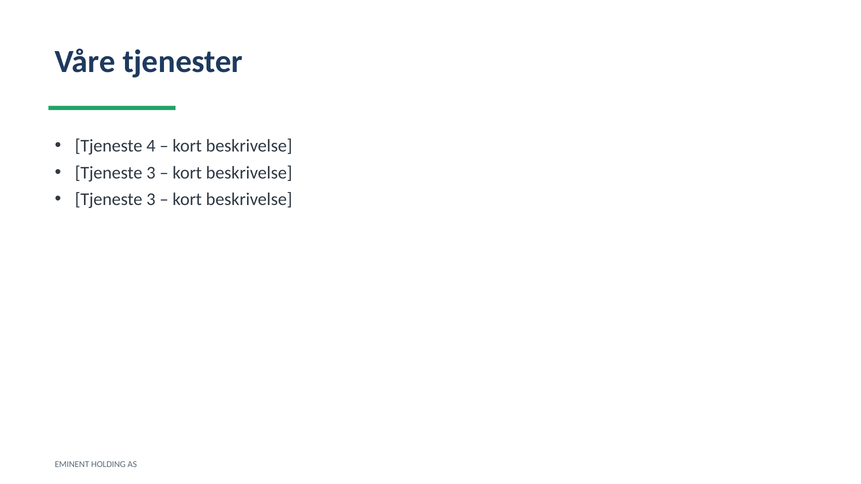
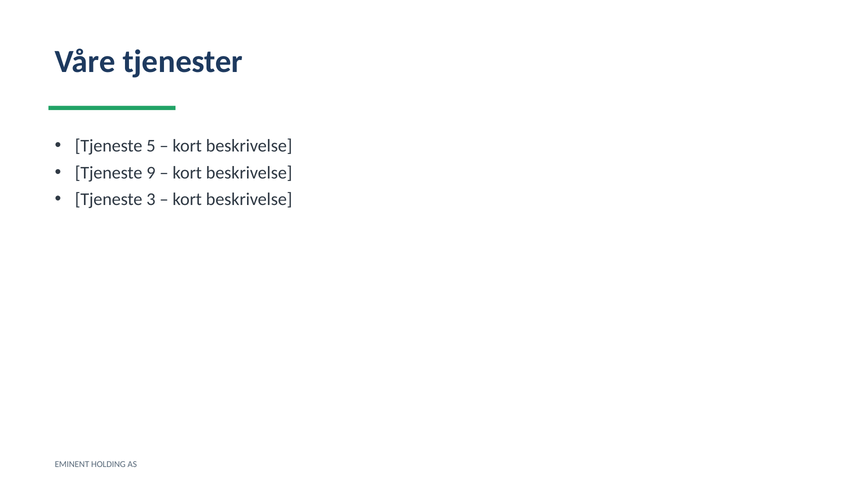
4: 4 -> 5 (151, 146)
3: 3 -> 9 (151, 173)
